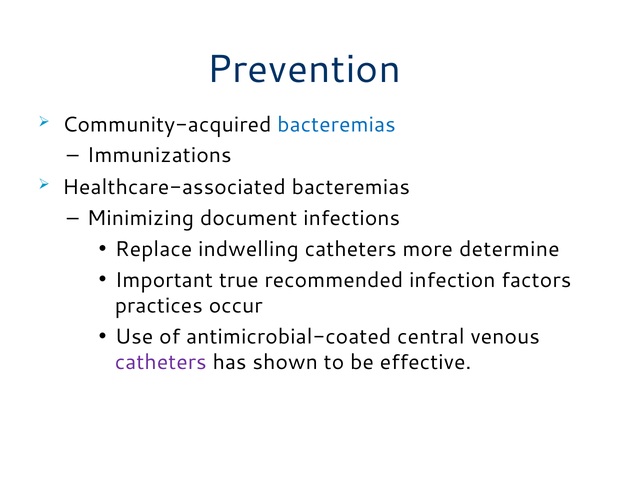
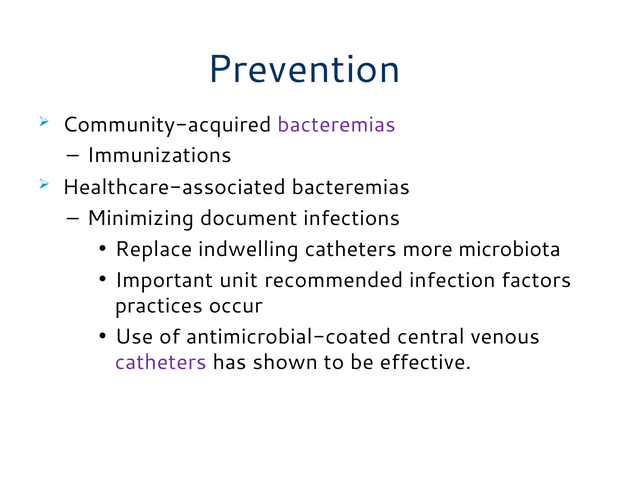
bacteremias colour: blue -> purple (336, 125)
determine: determine -> microbiota (510, 249)
true: true -> unit (239, 280)
